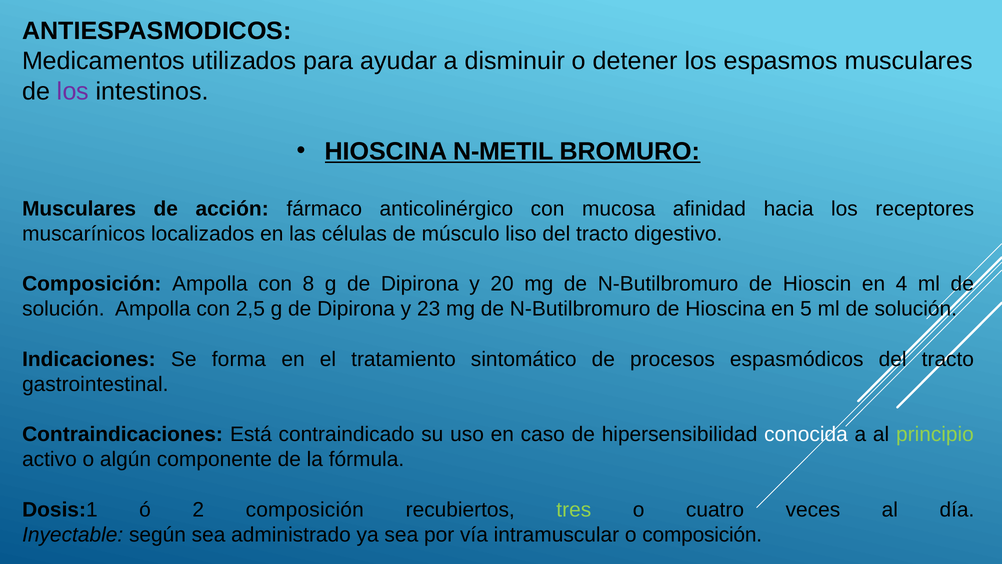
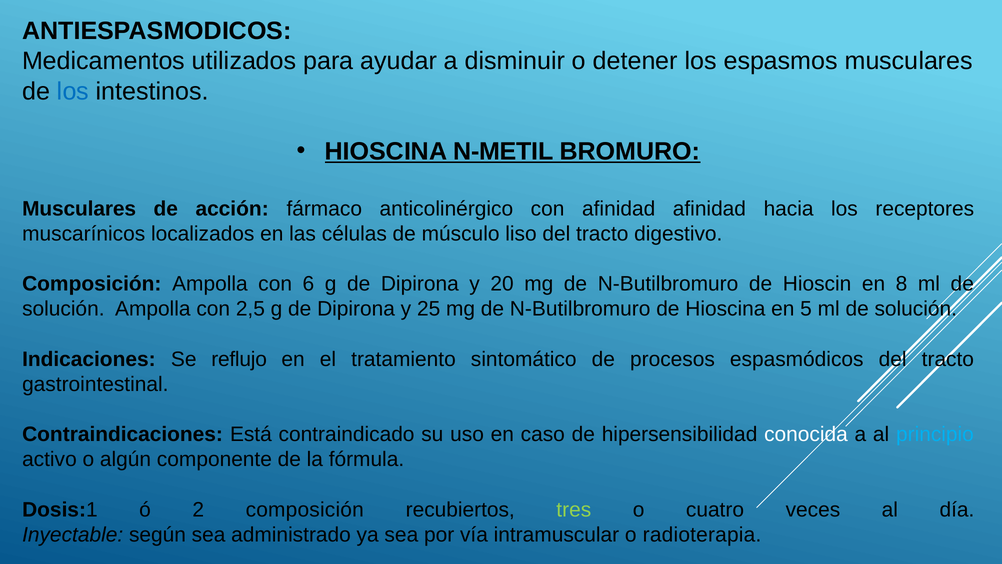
los colour: purple -> blue (73, 91)
con mucosa: mucosa -> afinidad (619, 209)
8: 8 -> 6 (308, 284)
4: 4 -> 8 (902, 284)
23: 23 -> 25 (429, 309)
forma: forma -> reflujo (239, 359)
principio colour: light green -> light blue (935, 434)
o composición: composición -> radioterapia (702, 534)
